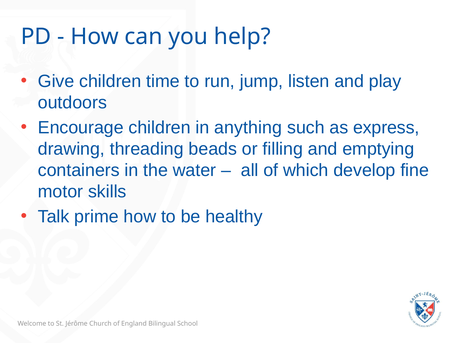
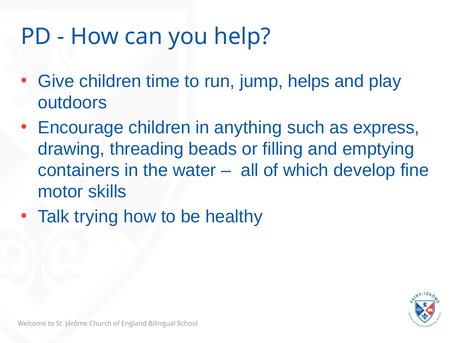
listen: listen -> helps (309, 81)
prime: prime -> trying (96, 216)
